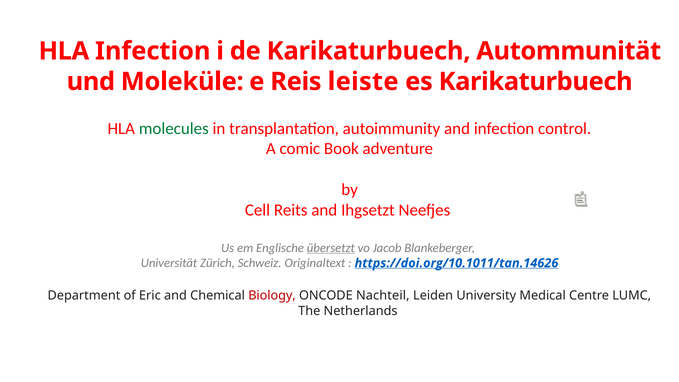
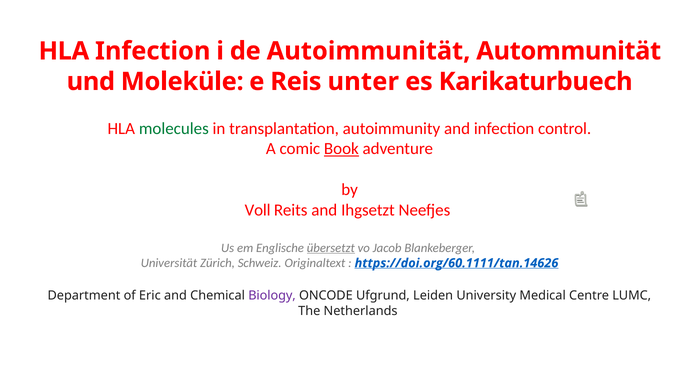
de Karikaturbuech: Karikaturbuech -> Autoimmunität (369, 51)
leiste: leiste -> unter (363, 82)
Book underline: none -> present (341, 149)
Cell: Cell -> Voll (258, 210)
https://doi.org/10.1011/tan.14626: https://doi.org/10.1011/tan.14626 -> https://doi.org/60.1111/tan.14626 (456, 263)
Biology colour: red -> purple (272, 296)
Nachteil: Nachteil -> Ufgrund (383, 296)
